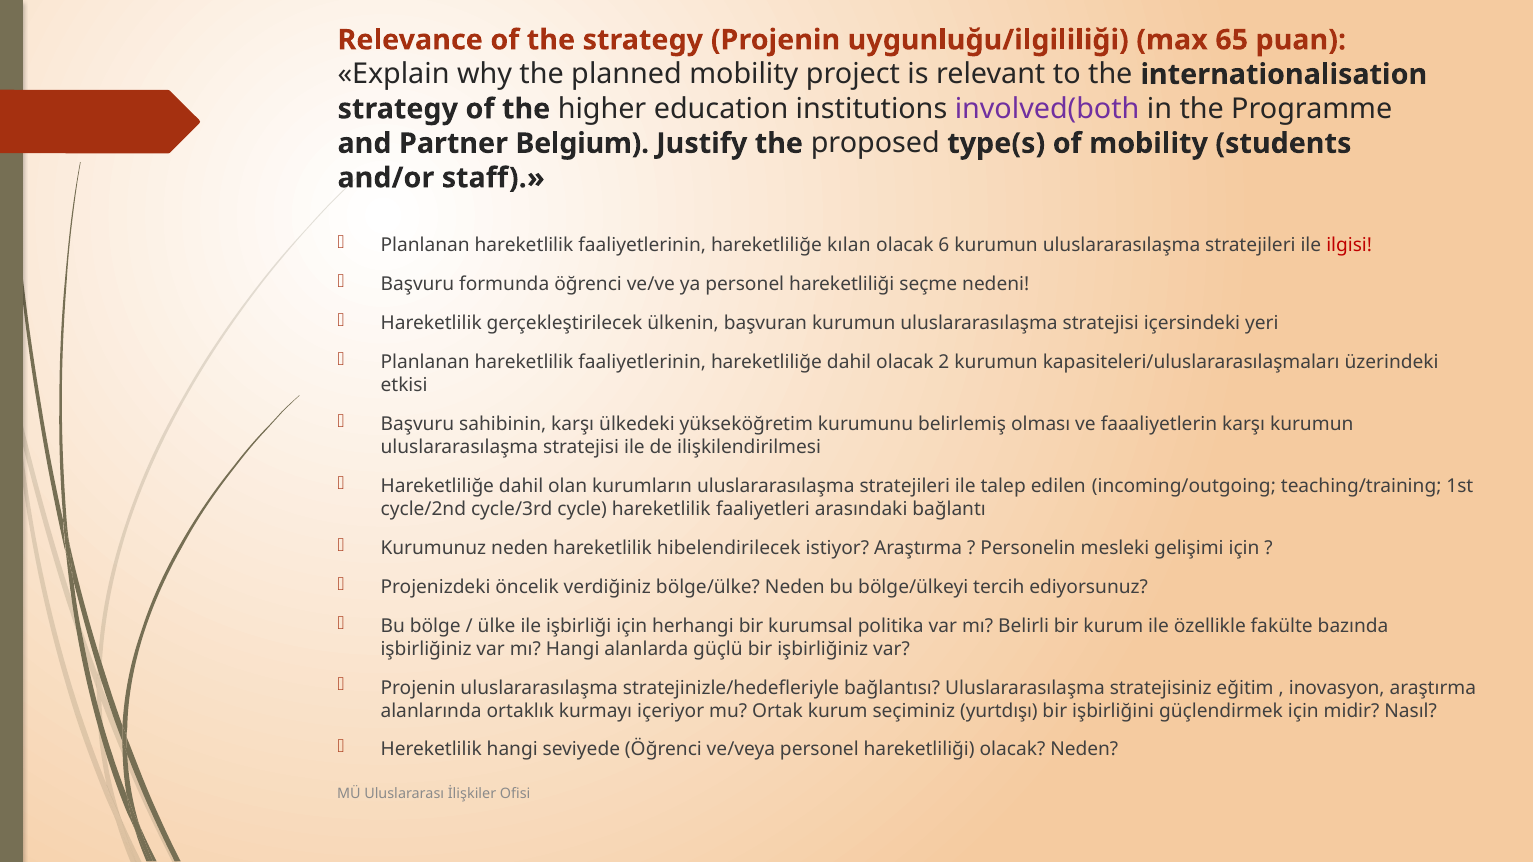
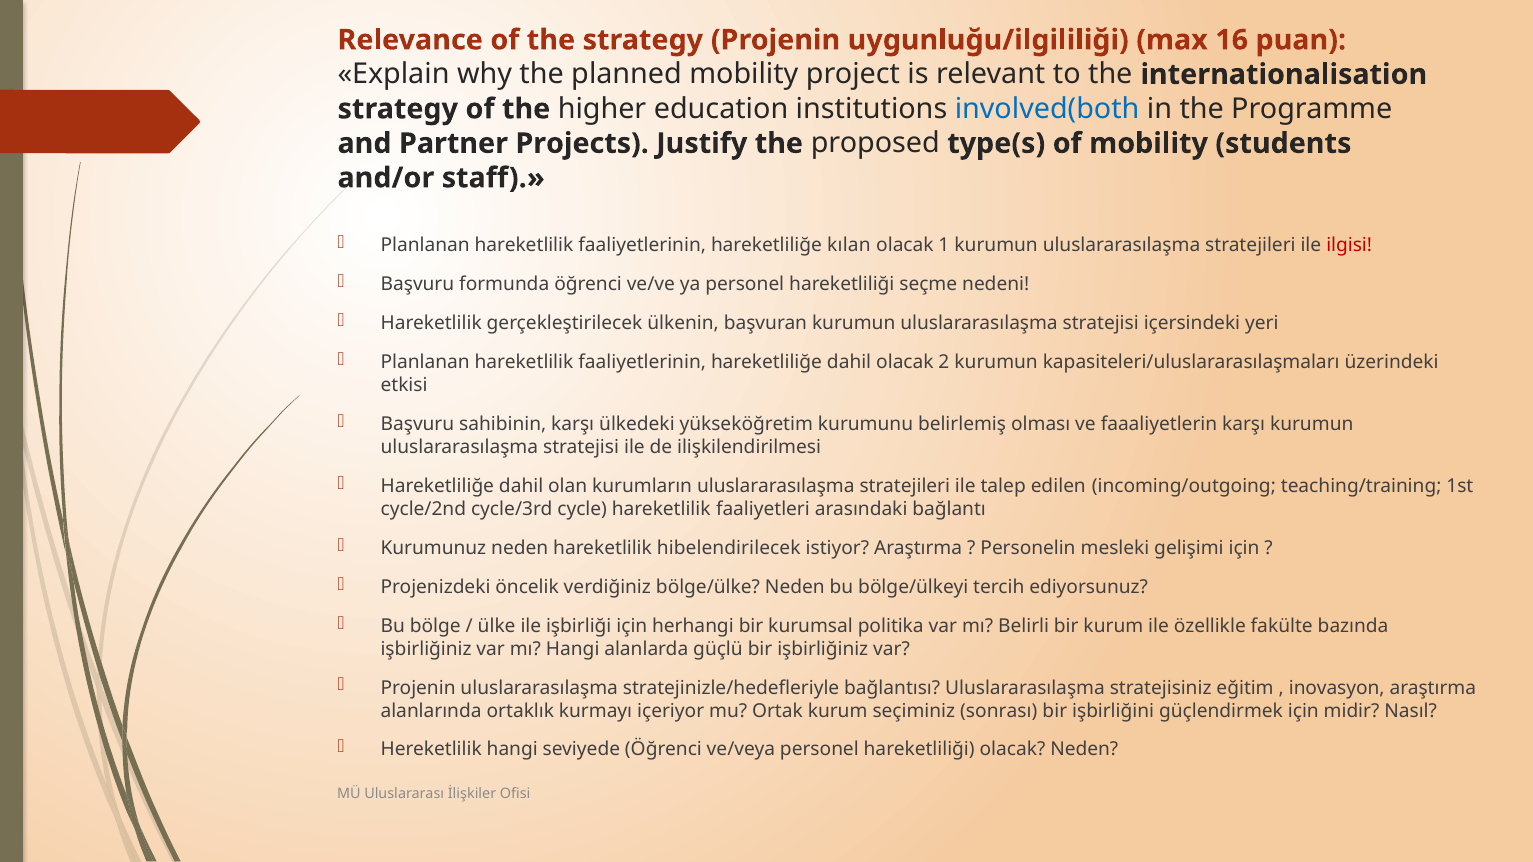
65: 65 -> 16 (1232, 40)
involved(both colour: purple -> blue (1047, 109)
Belgium: Belgium -> Projects (582, 143)
6: 6 -> 1 (944, 245)
yurtdışı: yurtdışı -> sonrası (999, 711)
